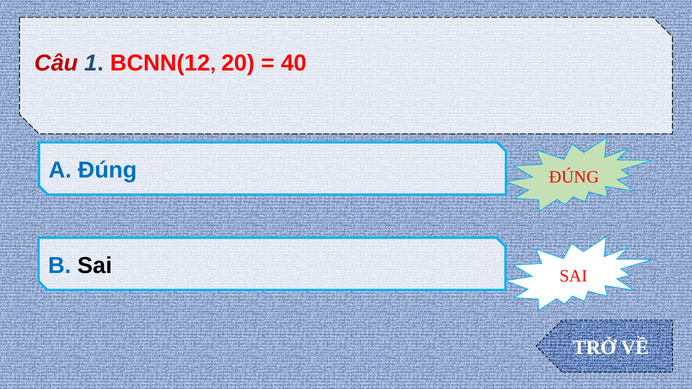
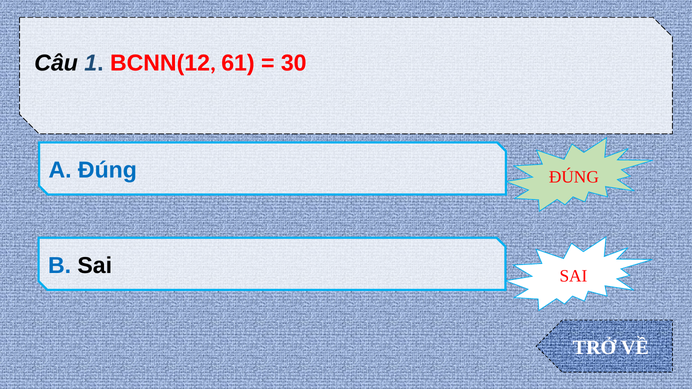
Câu colour: red -> black (56, 63)
20: 20 -> 61 (238, 63)
40: 40 -> 30 (294, 63)
